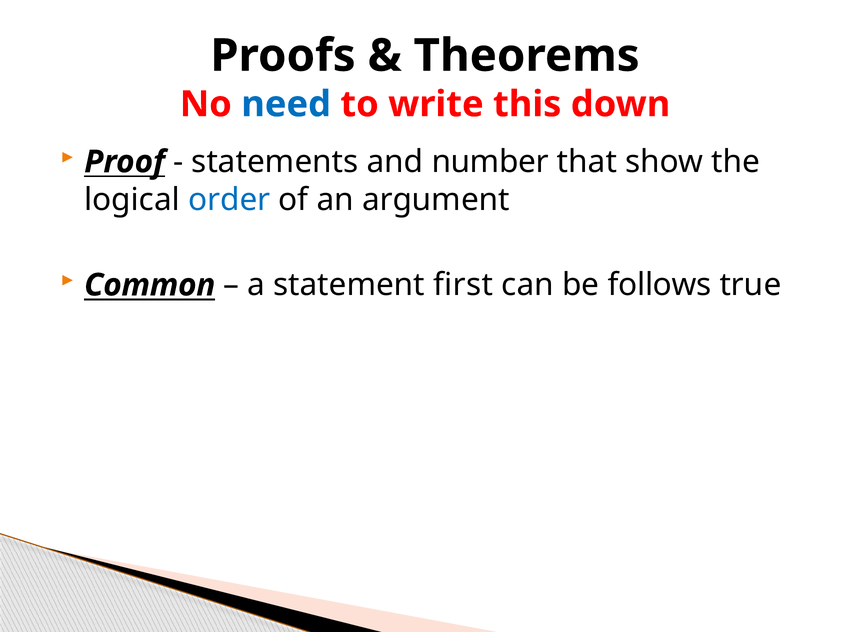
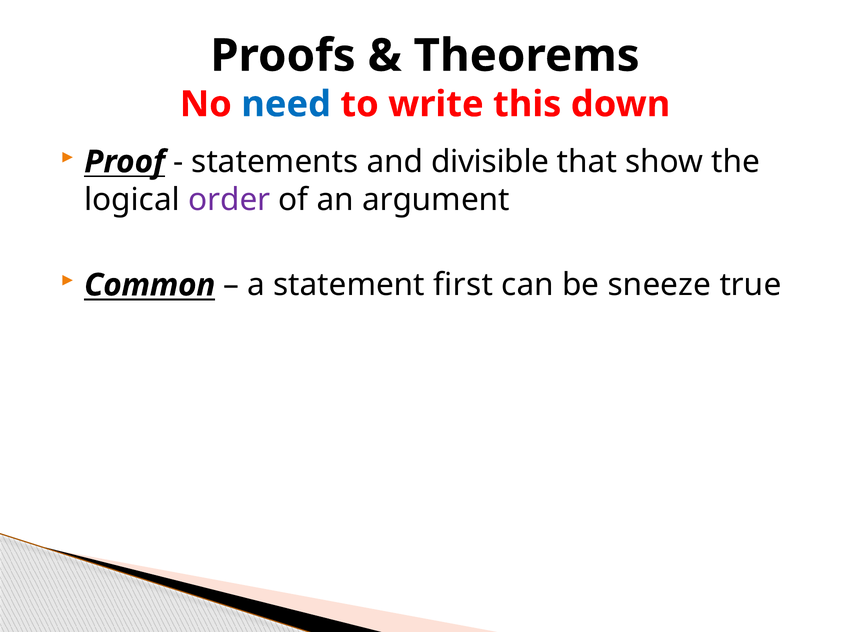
number: number -> divisible (490, 162)
order colour: blue -> purple (229, 200)
follows: follows -> sneeze (659, 285)
